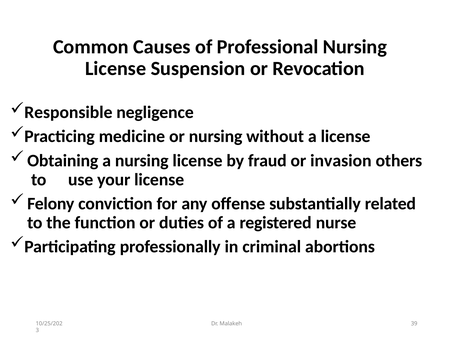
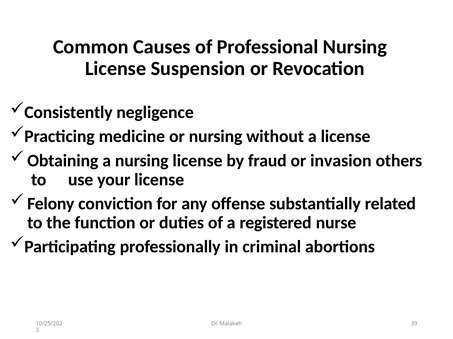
Responsible: Responsible -> Consistently (68, 113)
